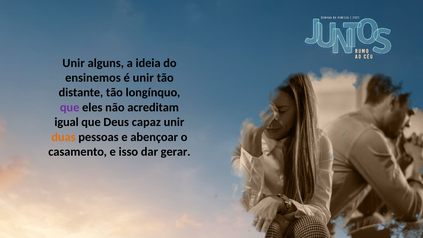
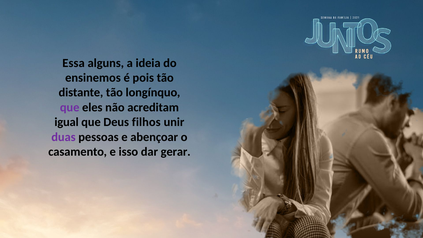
Unir: Unir -> Essa (74, 63)
é unir: unir -> pois (143, 78)
capaz: capaz -> filhos (146, 122)
duas colour: orange -> purple (63, 137)
